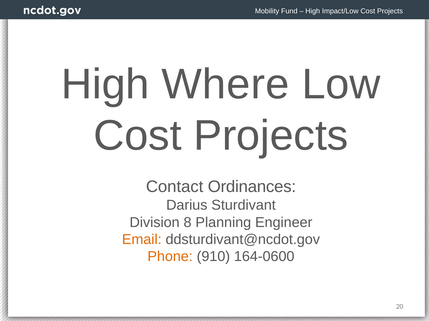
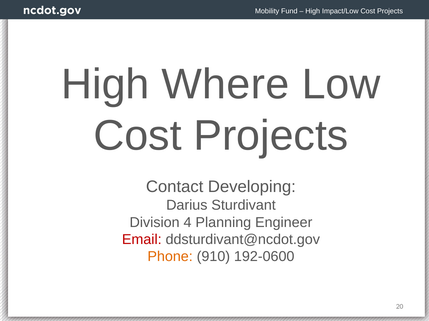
Ordinances: Ordinances -> Developing (252, 187)
8: 8 -> 4 (188, 223)
Email colour: orange -> red (142, 240)
164-0600: 164-0600 -> 192-0600 (264, 257)
